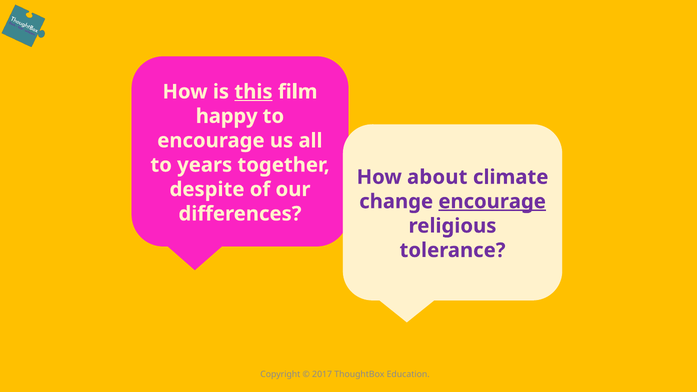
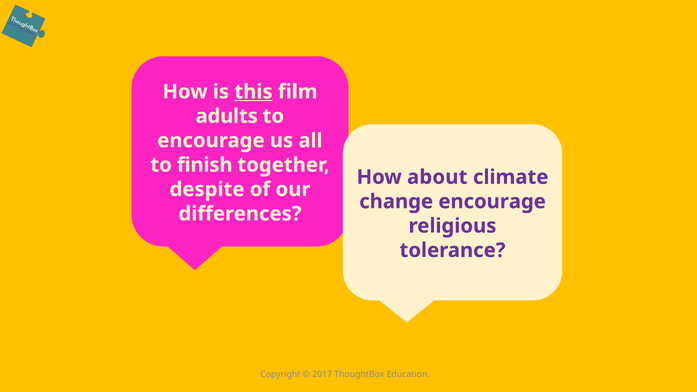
happy: happy -> adults (227, 116)
years: years -> finish (205, 165)
encourage underline: present -> none (492, 202)
